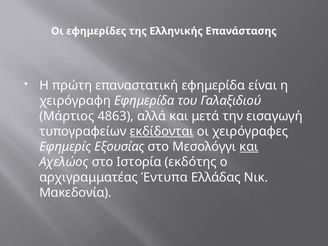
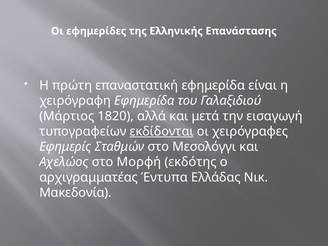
4863: 4863 -> 1820 (116, 116)
Εξουσίας: Εξουσίας -> Σταθμών (119, 147)
και underline: present -> none (249, 147)
Ιστορία: Ιστορία -> Μορφή (139, 162)
